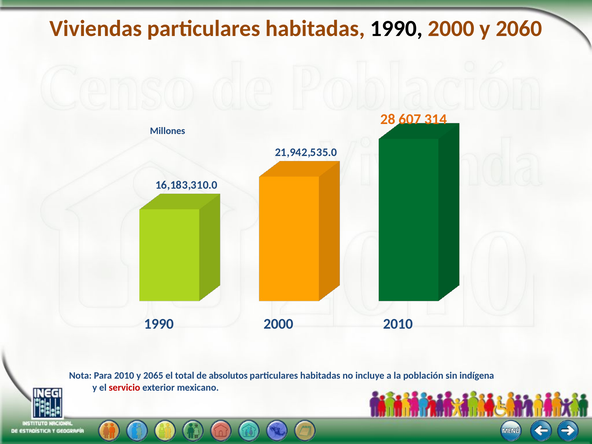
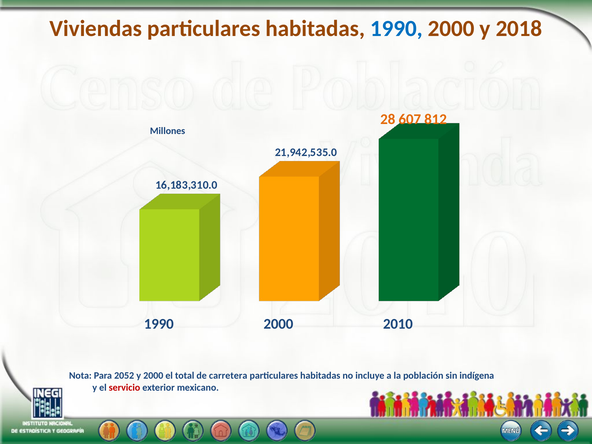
1990 colour: black -> blue (396, 29)
2060: 2060 -> 2018 (519, 29)
314: 314 -> 812 (436, 119)
Para 2010: 2010 -> 2052 (124, 376)
y 2065: 2065 -> 2000 (153, 376)
absolutos: absolutos -> carretera (228, 376)
